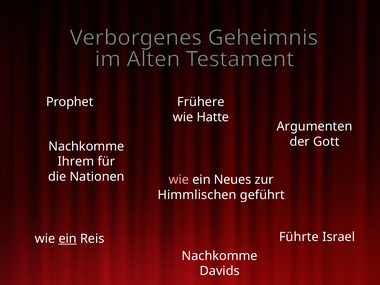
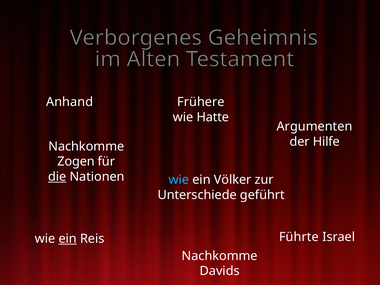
Prophet: Prophet -> Anhand (70, 102)
Gott: Gott -> Hilfe (326, 142)
Ihrem: Ihrem -> Zogen (76, 162)
die underline: none -> present (57, 177)
wie colour: pink -> light blue (179, 180)
Neues: Neues -> Völker (233, 180)
Himmlischen: Himmlischen -> Unterschiede (197, 195)
